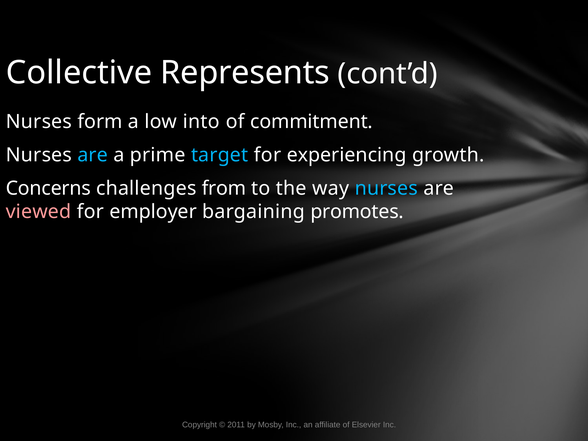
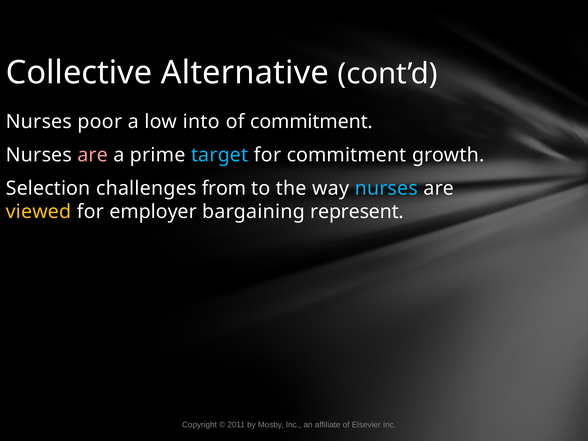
Represents: Represents -> Alternative (245, 73)
form: form -> poor (100, 122)
are colour: light blue -> pink (93, 155)
for experiencing: experiencing -> commitment (347, 155)
Concerns: Concerns -> Selection (48, 188)
viewed colour: pink -> yellow (39, 212)
promotes: promotes -> represent (357, 212)
